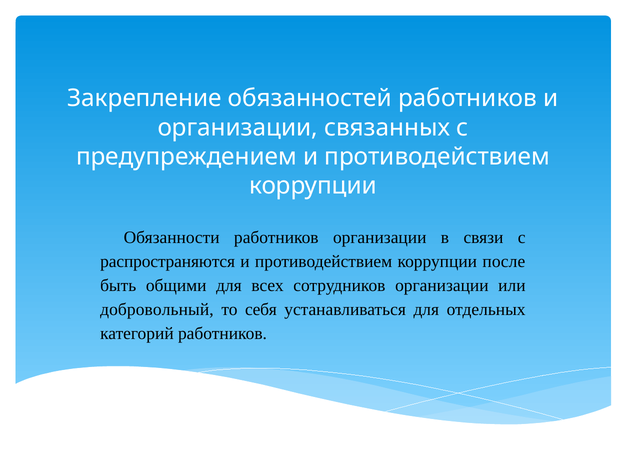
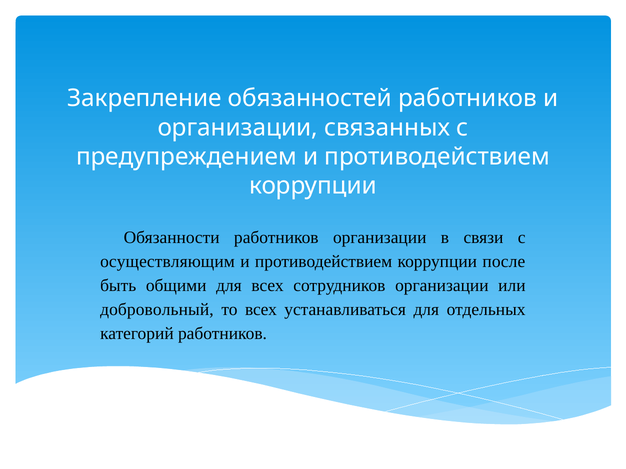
распространяются: распространяются -> осуществляющим (167, 262)
то себя: себя -> всех (261, 310)
